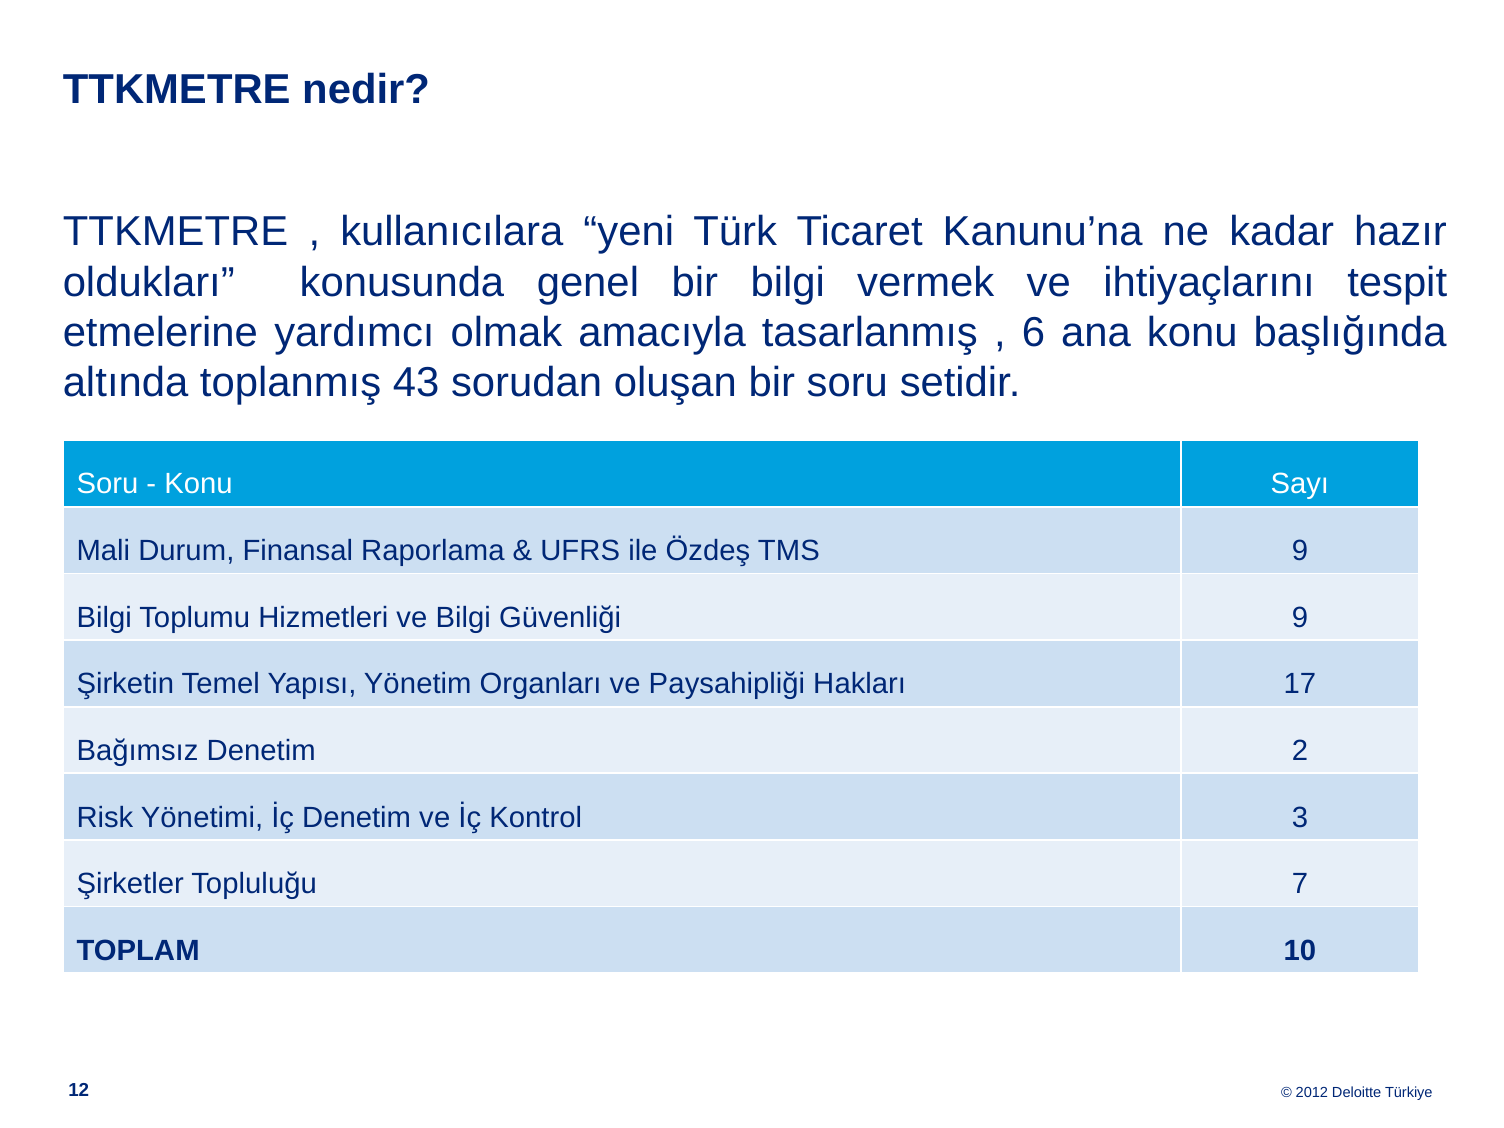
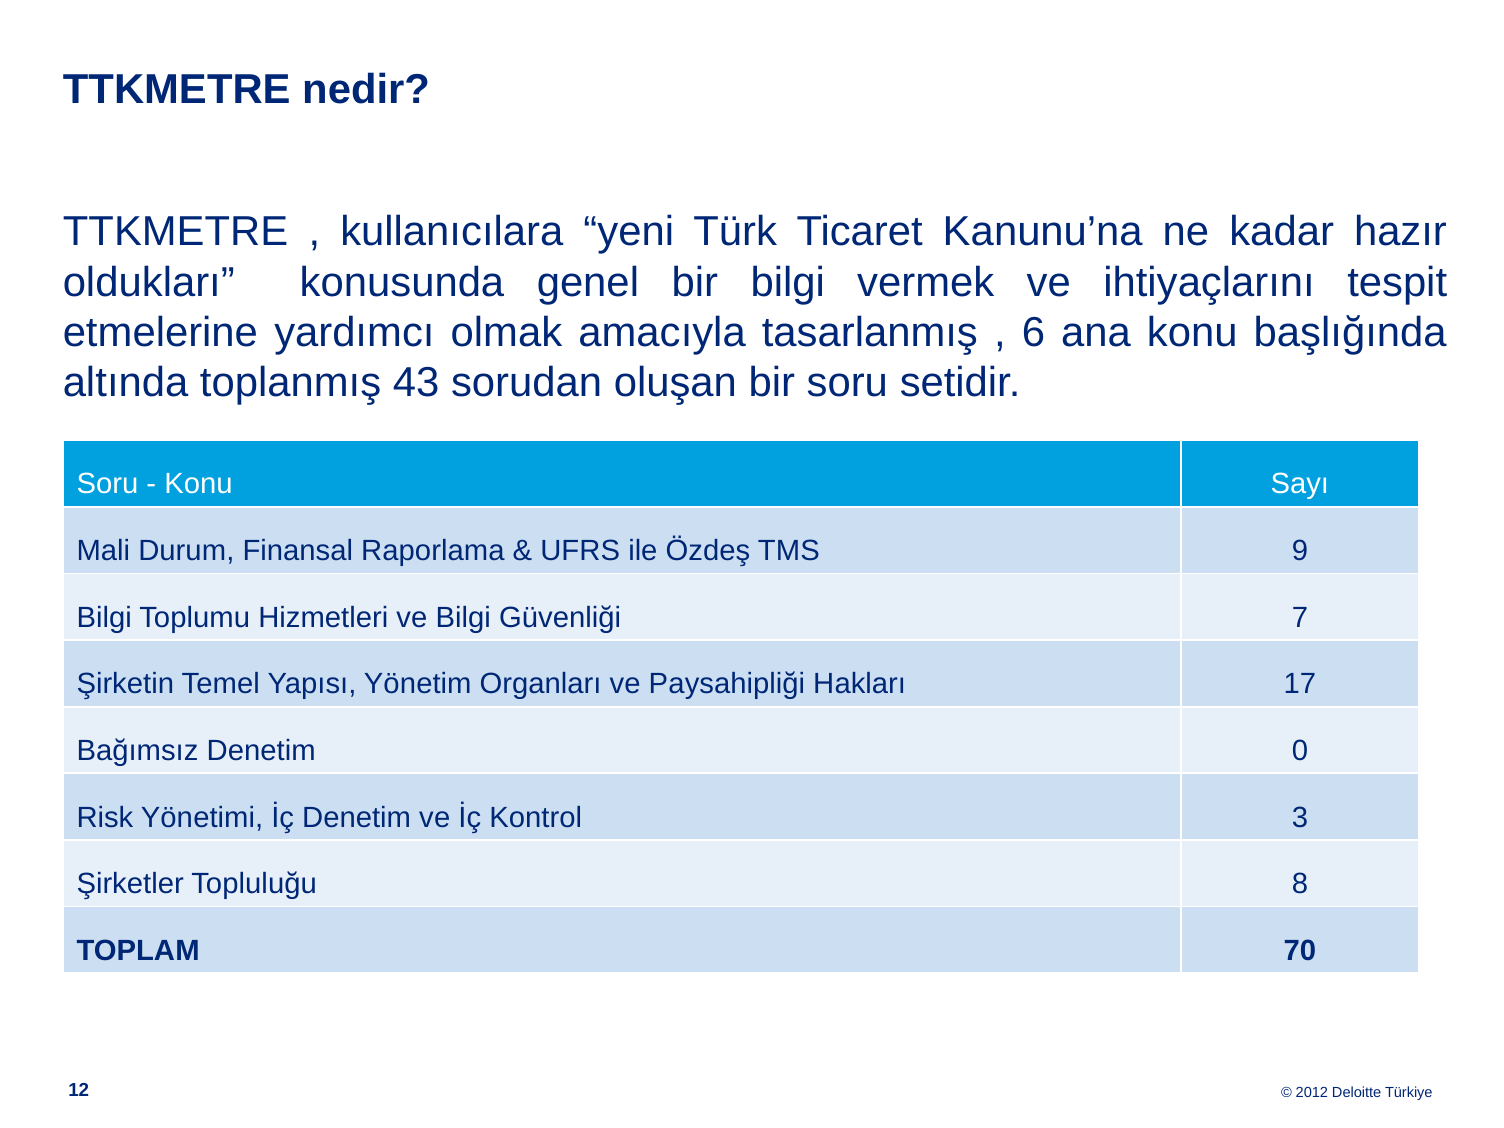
Güvenliği 9: 9 -> 7 (1300, 618)
2: 2 -> 0 (1300, 751)
7: 7 -> 8 (1300, 884)
10: 10 -> 70 (1300, 951)
